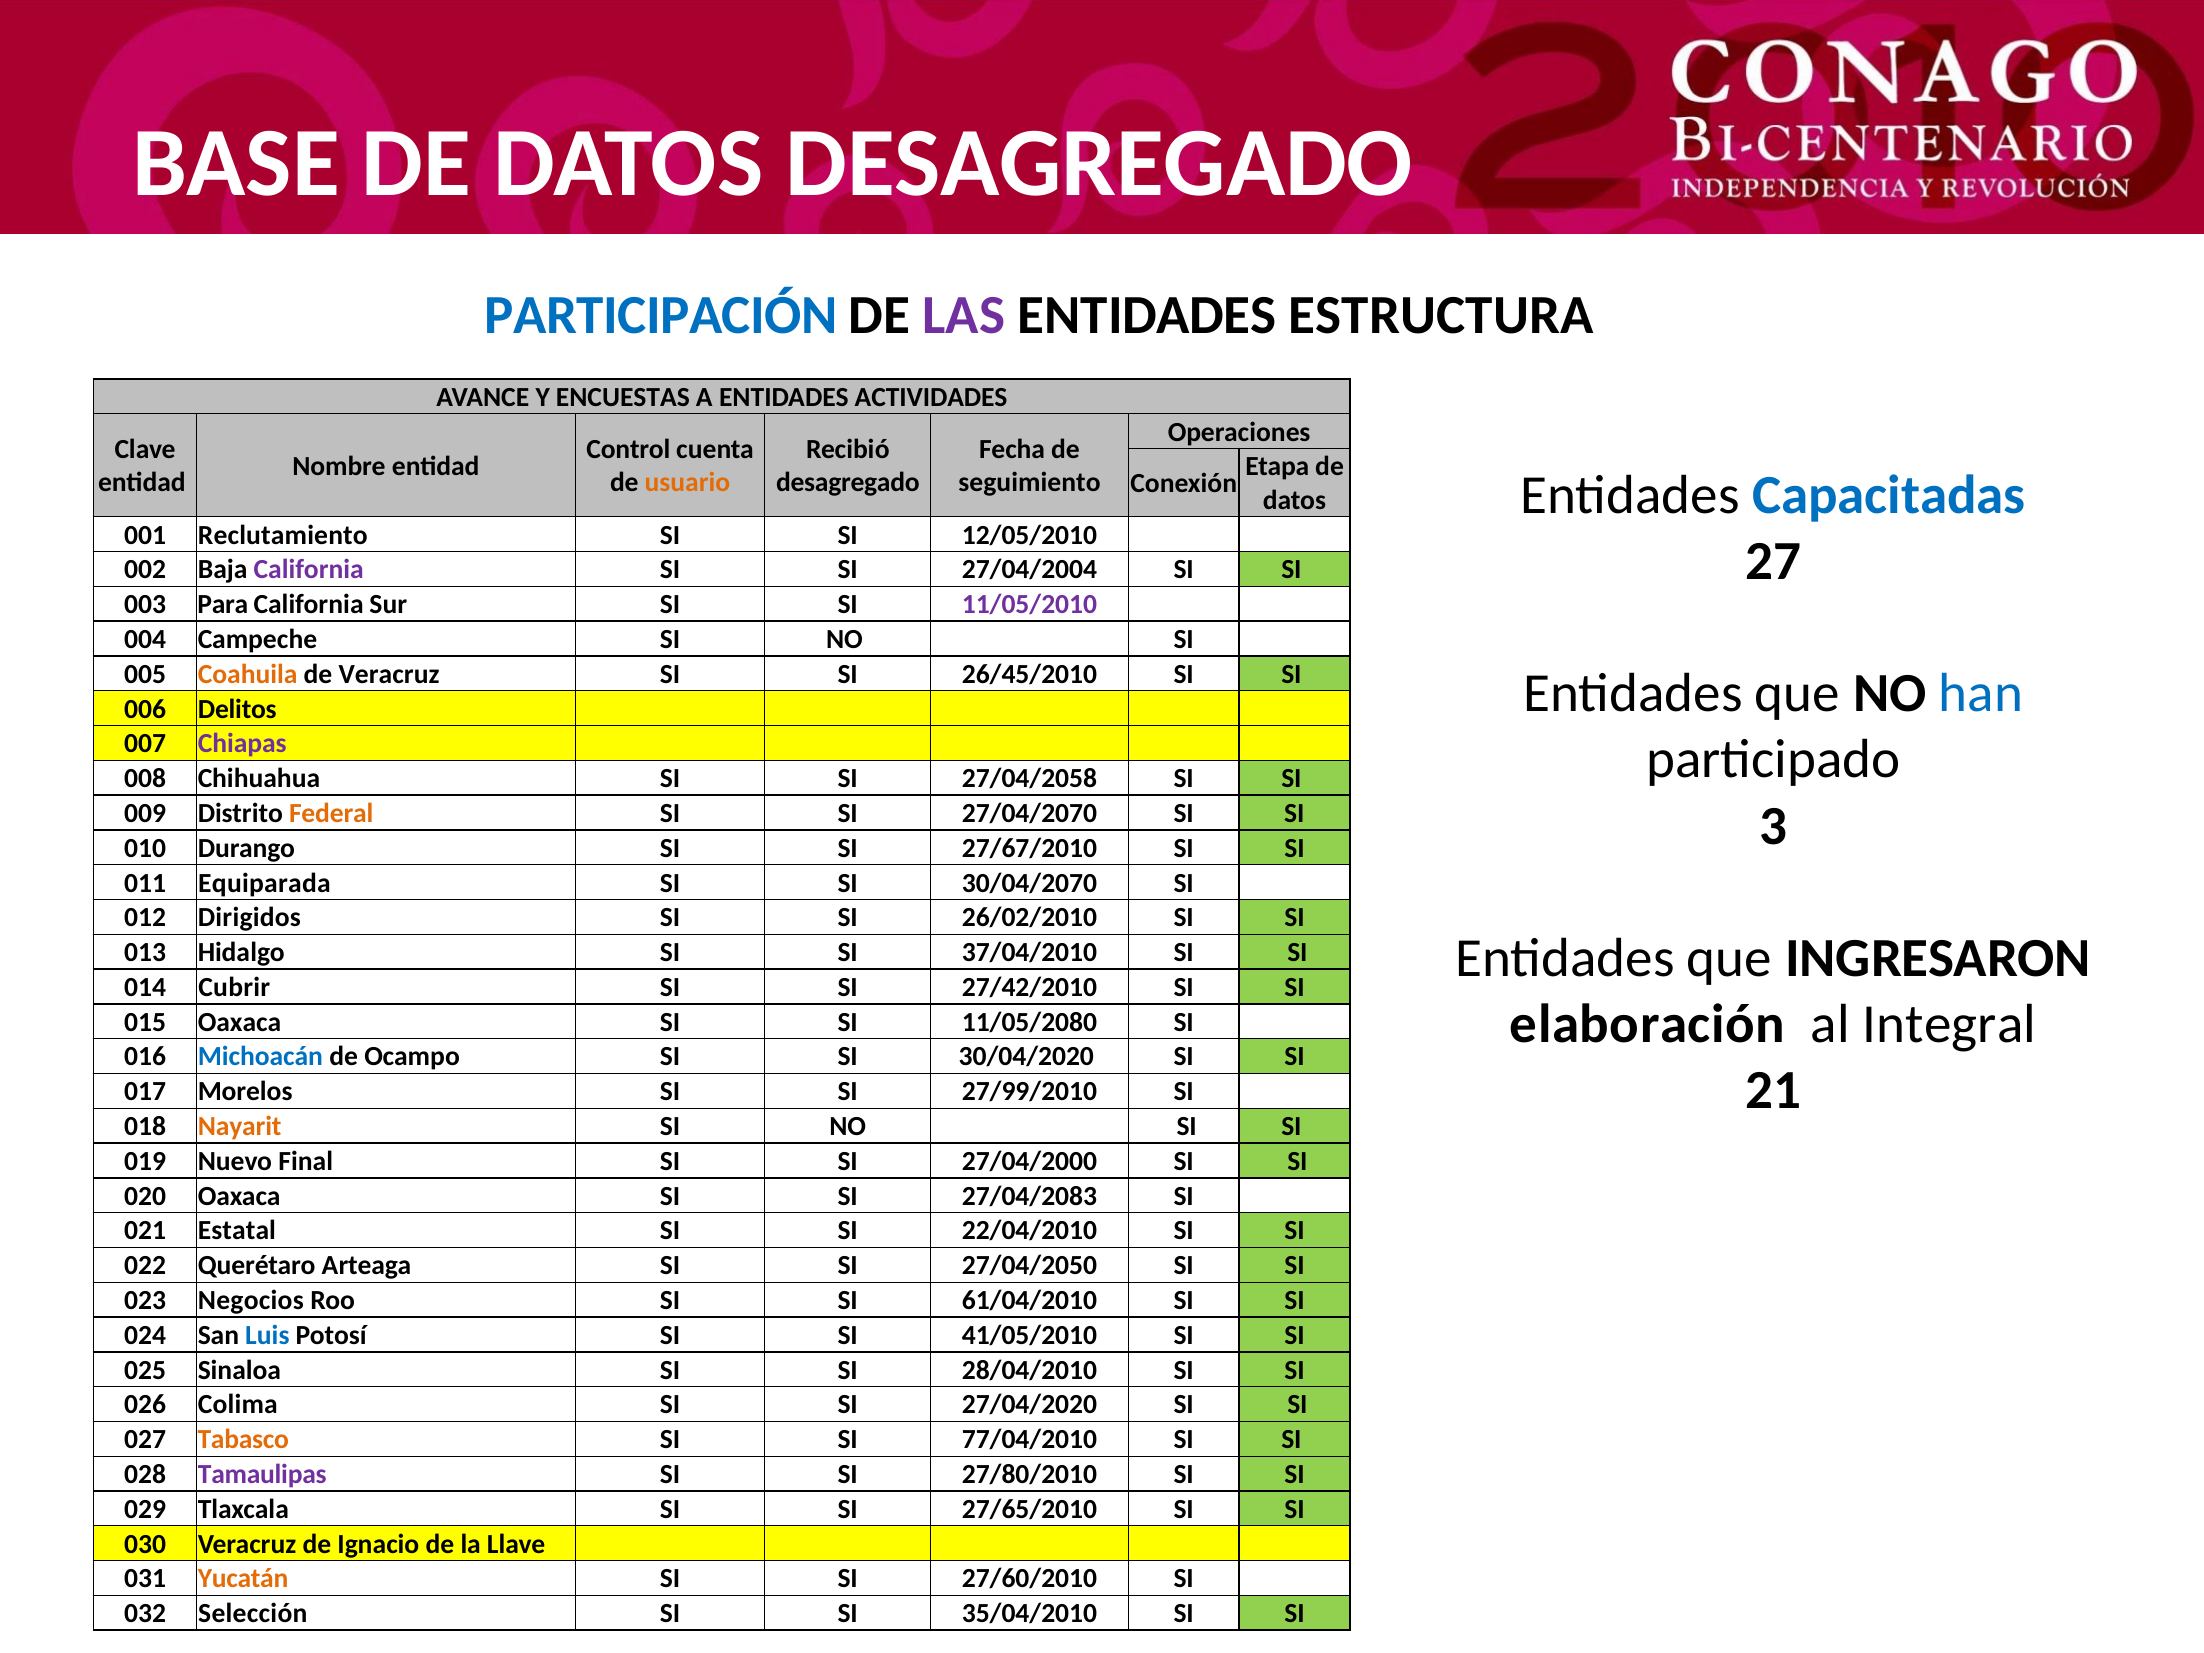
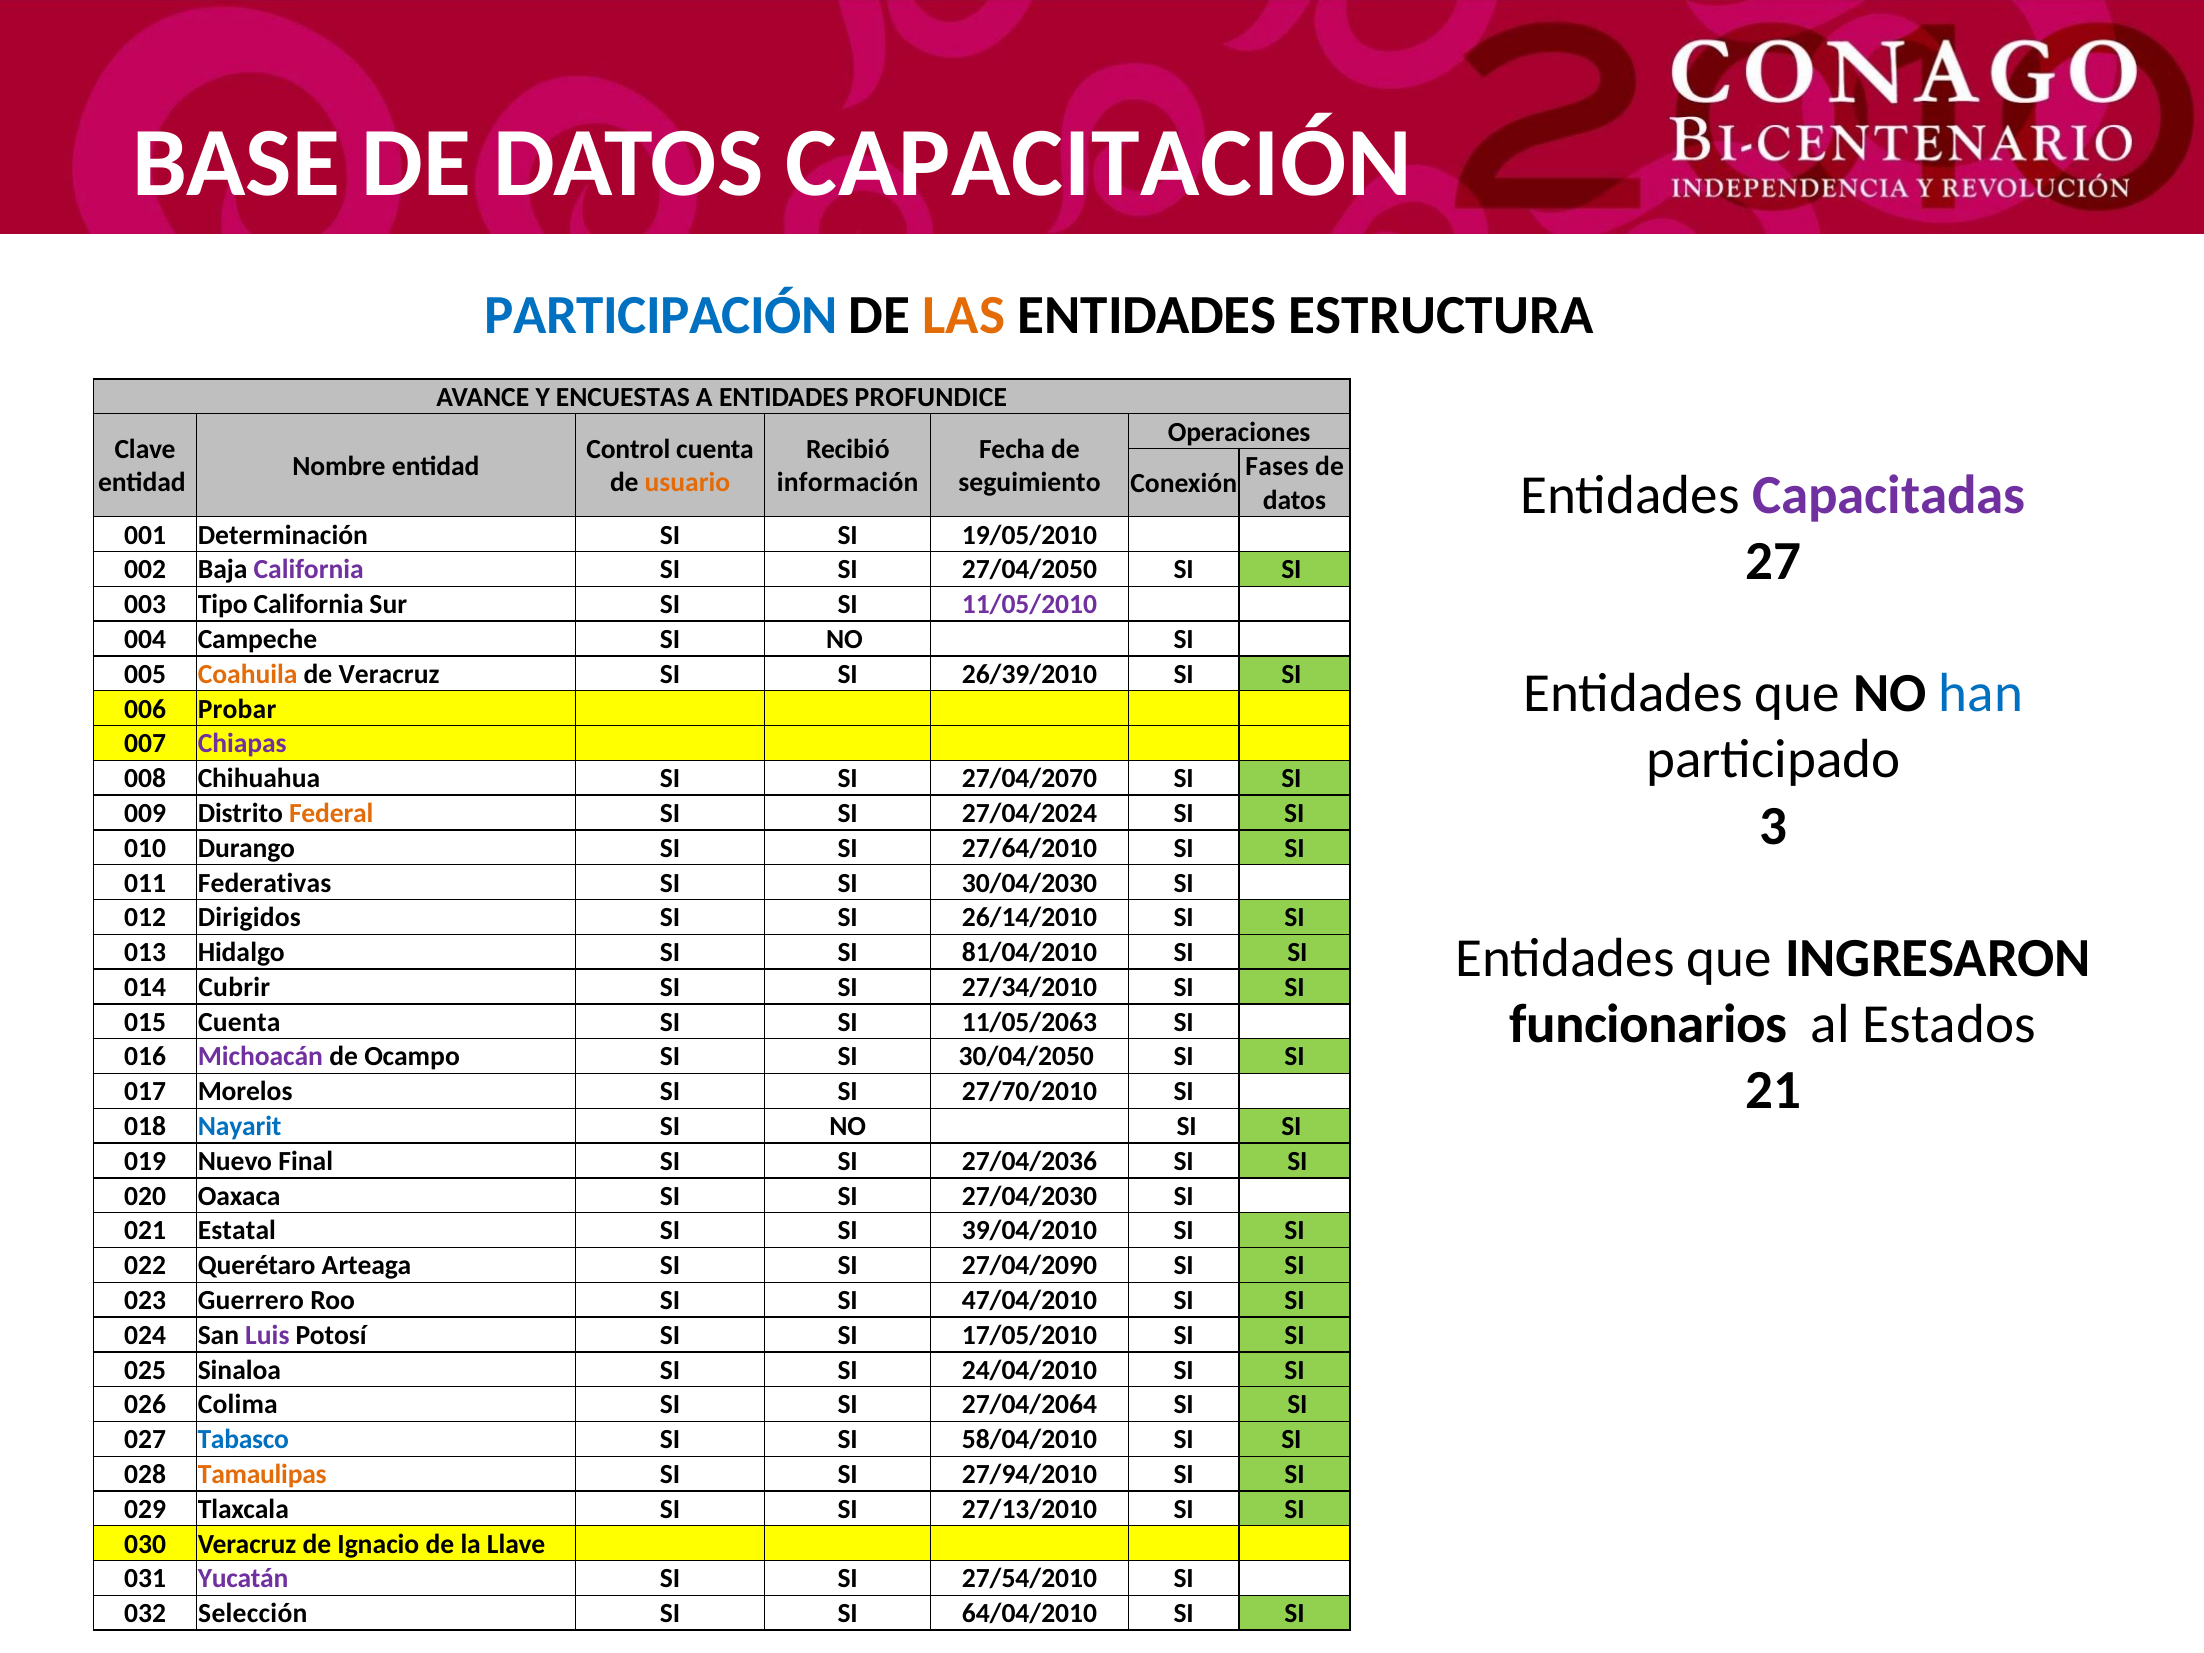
DATOS DESAGREGADO: DESAGREGADO -> CAPACITACIÓN (1099, 163)
LAS colour: purple -> orange (964, 315)
ACTIVIDADES: ACTIVIDADES -> PROFUNDICE (931, 397)
Etapa: Etapa -> Fases (1277, 467)
desagregado: desagregado -> información (848, 483)
Capacitadas colour: blue -> purple (1889, 495)
Reclutamiento: Reclutamiento -> Determinación (283, 535)
12/05/2010: 12/05/2010 -> 19/05/2010 (1029, 535)
27/04/2004: 27/04/2004 -> 27/04/2050 (1029, 570)
Para: Para -> Tipo (223, 605)
26/45/2010: 26/45/2010 -> 26/39/2010 (1029, 674)
Delitos: Delitos -> Probar (237, 709)
27/04/2058: 27/04/2058 -> 27/04/2070 (1029, 779)
27/04/2070: 27/04/2070 -> 27/04/2024 (1029, 813)
27/67/2010: 27/67/2010 -> 27/64/2010 (1029, 848)
Equiparada: Equiparada -> Federativas (265, 883)
30/04/2070: 30/04/2070 -> 30/04/2030 (1029, 883)
26/02/2010: 26/02/2010 -> 26/14/2010 (1029, 918)
37/04/2010: 37/04/2010 -> 81/04/2010 (1029, 952)
27/42/2010: 27/42/2010 -> 27/34/2010 (1029, 987)
elaboración: elaboración -> funcionarios (1648, 1024)
Integral: Integral -> Estados (1949, 1024)
015 Oaxaca: Oaxaca -> Cuenta (239, 1022)
11/05/2080: 11/05/2080 -> 11/05/2063 (1029, 1022)
Michoacán colour: blue -> purple (260, 1057)
30/04/2020: 30/04/2020 -> 30/04/2050 (1026, 1057)
27/99/2010: 27/99/2010 -> 27/70/2010 (1029, 1092)
Nayarit colour: orange -> blue (240, 1126)
27/04/2000: 27/04/2000 -> 27/04/2036 (1029, 1161)
27/04/2083: 27/04/2083 -> 27/04/2030 (1029, 1196)
22/04/2010: 22/04/2010 -> 39/04/2010 (1029, 1231)
27/04/2050: 27/04/2050 -> 27/04/2090 (1029, 1266)
Negocios: Negocios -> Guerrero (251, 1300)
61/04/2010: 61/04/2010 -> 47/04/2010 (1029, 1300)
Luis colour: blue -> purple (267, 1335)
41/05/2010: 41/05/2010 -> 17/05/2010 (1029, 1335)
28/04/2010: 28/04/2010 -> 24/04/2010 (1029, 1370)
27/04/2020: 27/04/2020 -> 27/04/2064 (1029, 1405)
Tabasco colour: orange -> blue (243, 1440)
77/04/2010: 77/04/2010 -> 58/04/2010 (1029, 1440)
Tamaulipas colour: purple -> orange (262, 1474)
27/80/2010: 27/80/2010 -> 27/94/2010 (1029, 1474)
27/65/2010: 27/65/2010 -> 27/13/2010 (1029, 1509)
Yucatán colour: orange -> purple (243, 1579)
27/60/2010: 27/60/2010 -> 27/54/2010 (1029, 1579)
35/04/2010: 35/04/2010 -> 64/04/2010 (1029, 1614)
